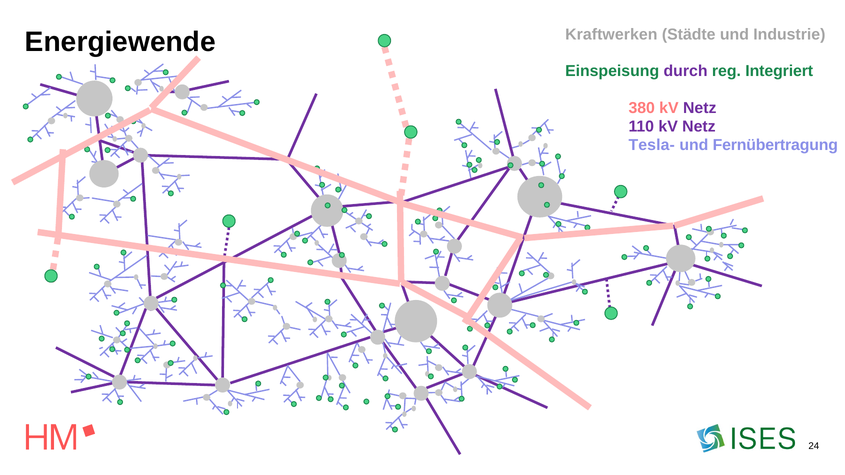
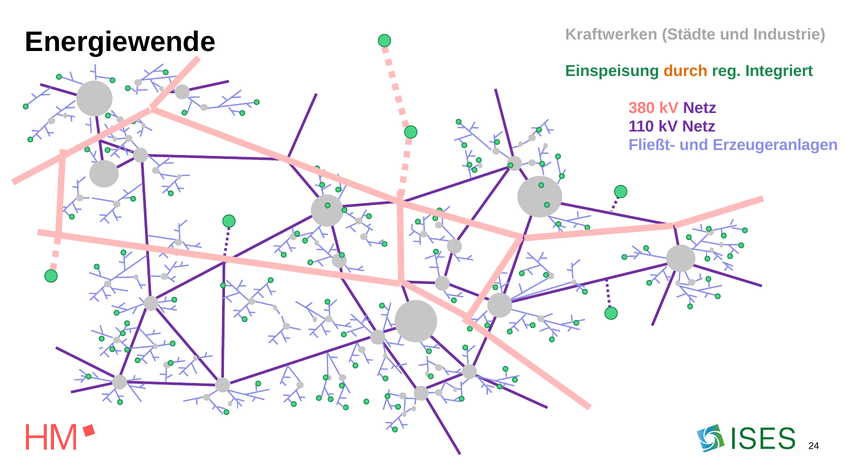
durch colour: purple -> orange (686, 71)
Tesla-: Tesla- -> Fließt- (652, 145)
Fernübertragung: Fernübertragung -> Erzeugeranlagen (775, 145)
